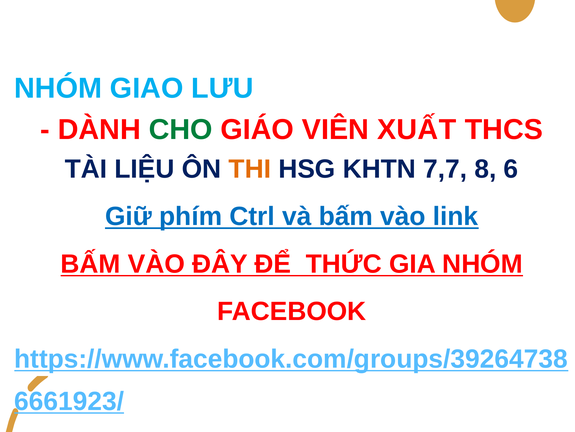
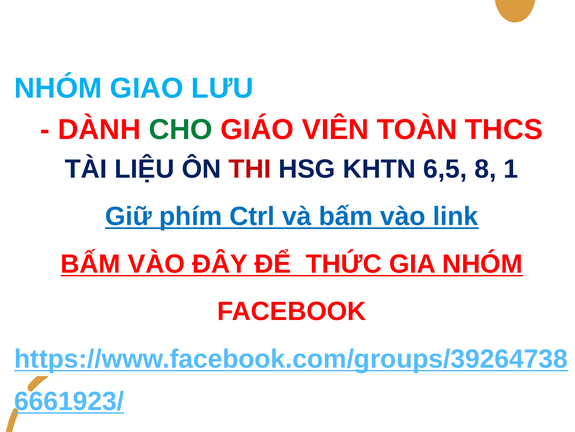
XUẤT: XUẤT -> TOÀN (417, 130)
THI colour: orange -> red (250, 169)
7,7: 7,7 -> 6,5 (445, 169)
6: 6 -> 1 (511, 169)
